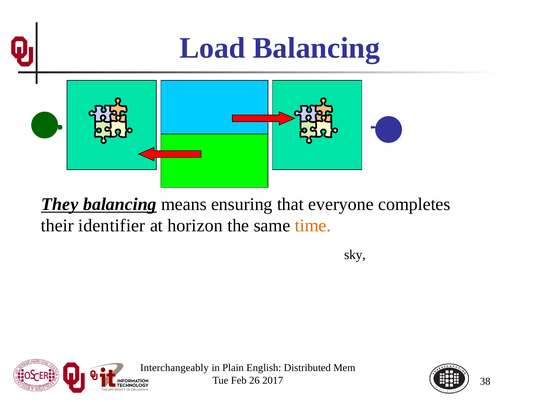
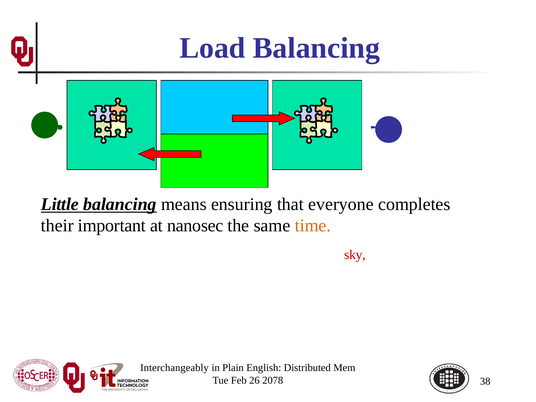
They: They -> Little (60, 204)
identifier: identifier -> important (112, 226)
at horizon: horizon -> nanosec (195, 226)
sky colour: black -> red (355, 255)
2017: 2017 -> 2078 (273, 380)
